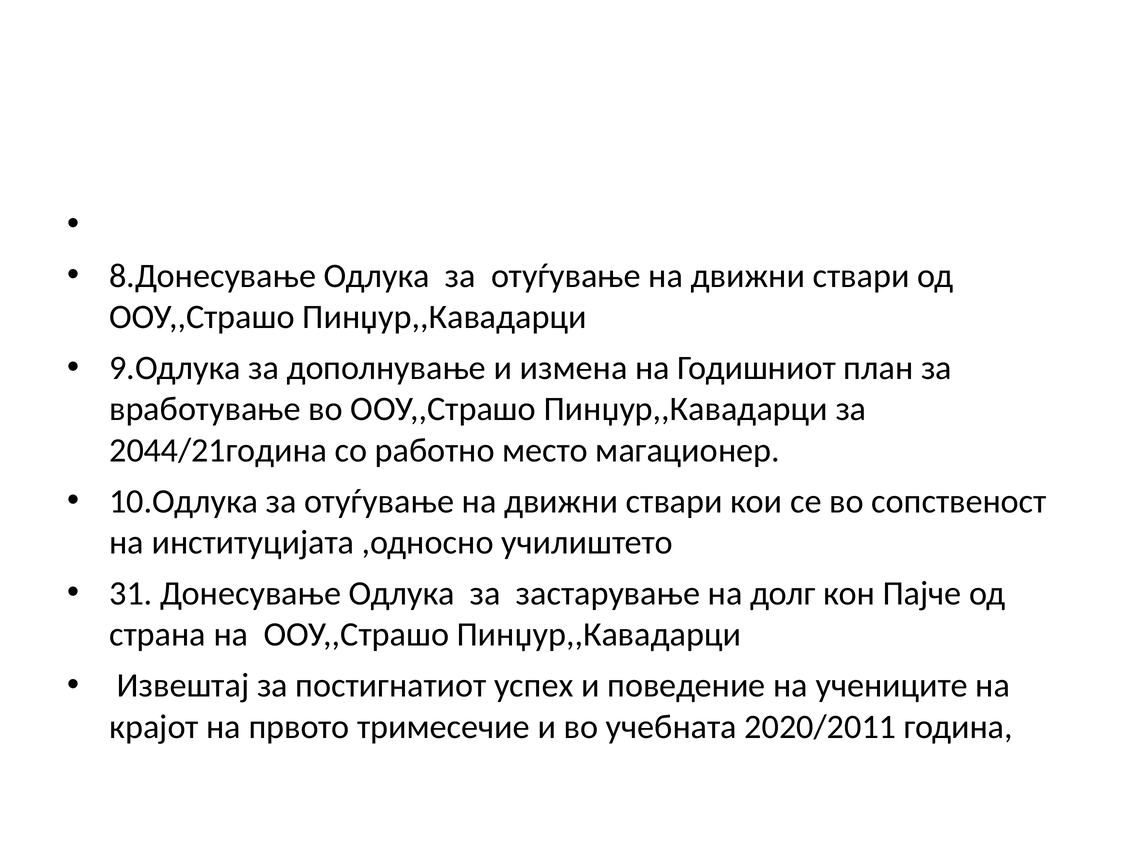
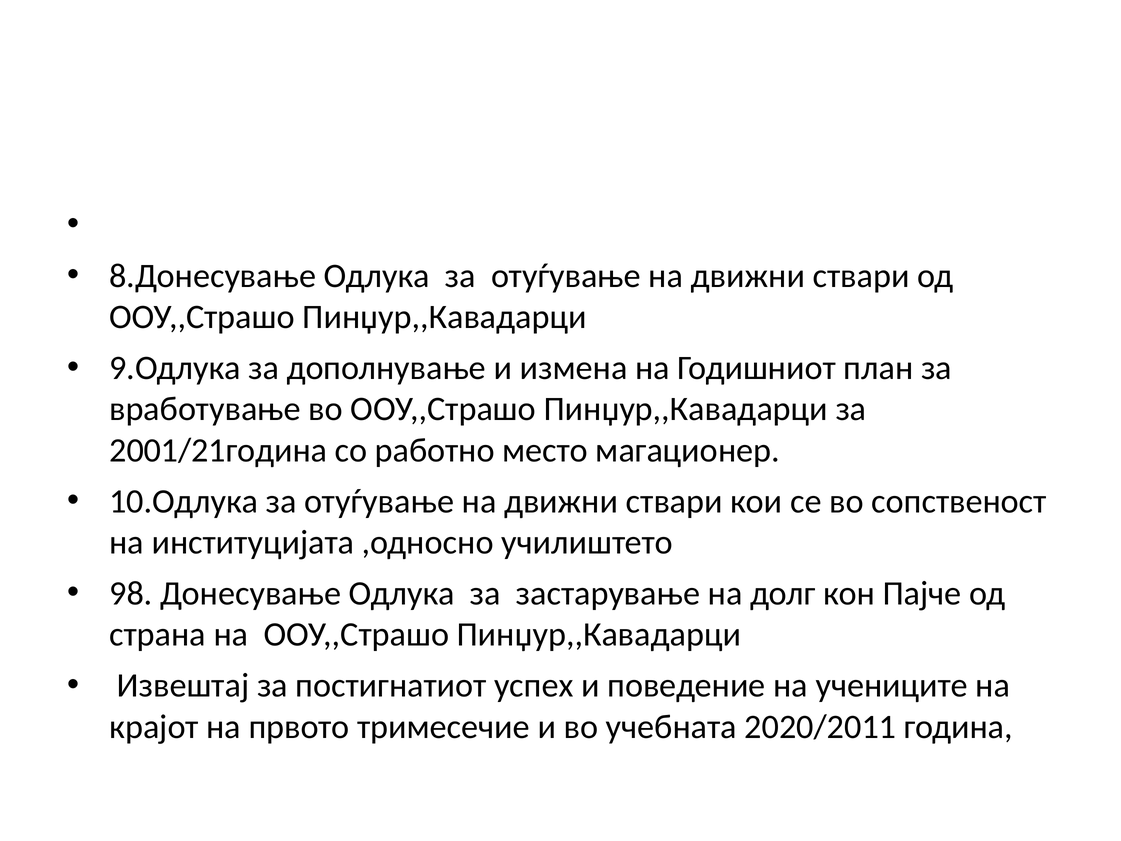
2044/21година: 2044/21година -> 2001/21година (218, 450)
31: 31 -> 98 (131, 593)
